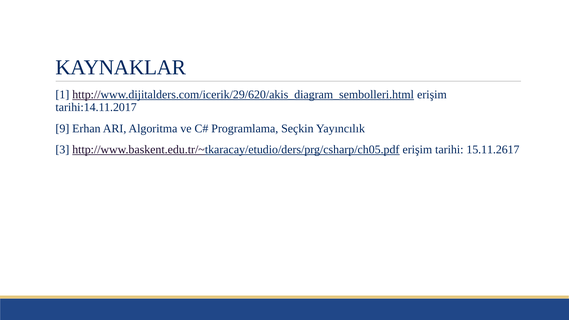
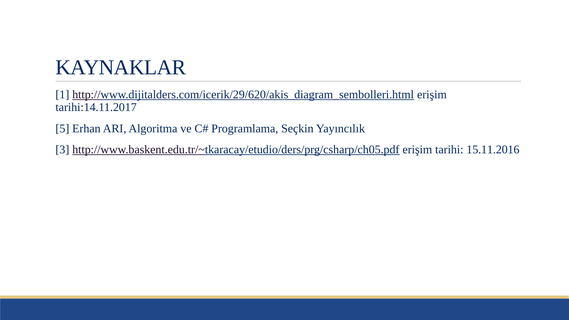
9: 9 -> 5 (62, 129)
15.11.2617: 15.11.2617 -> 15.11.2016 (493, 150)
